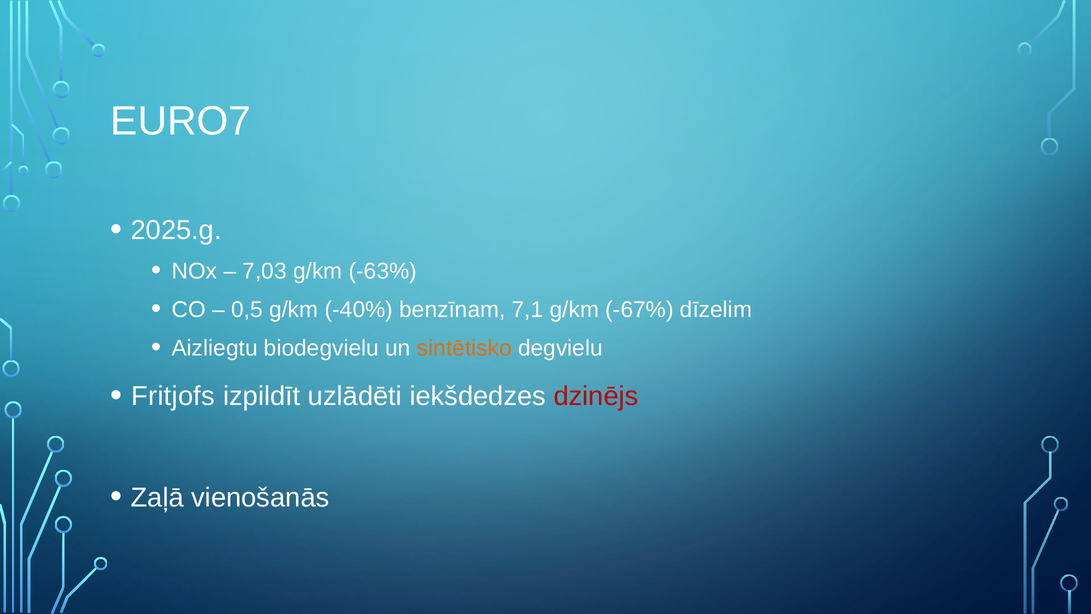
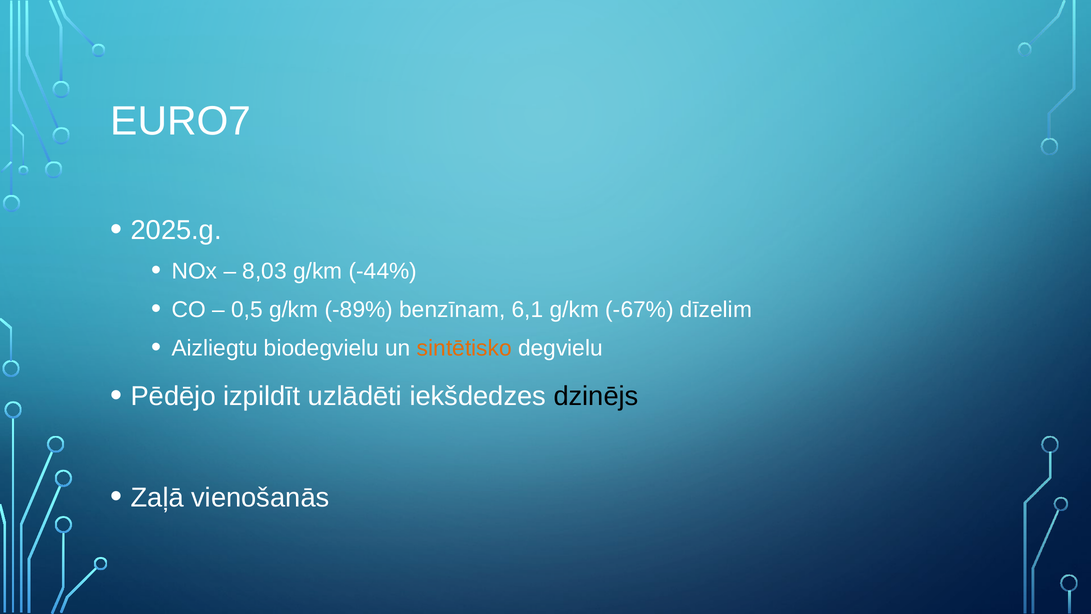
7,03: 7,03 -> 8,03 (265, 271)
-63%: -63% -> -44% (383, 271)
-40%: -40% -> -89% (359, 309)
7,1: 7,1 -> 6,1 (528, 309)
Fritjofs: Fritjofs -> Pēdējo (173, 396)
dzinējs colour: red -> black (596, 396)
